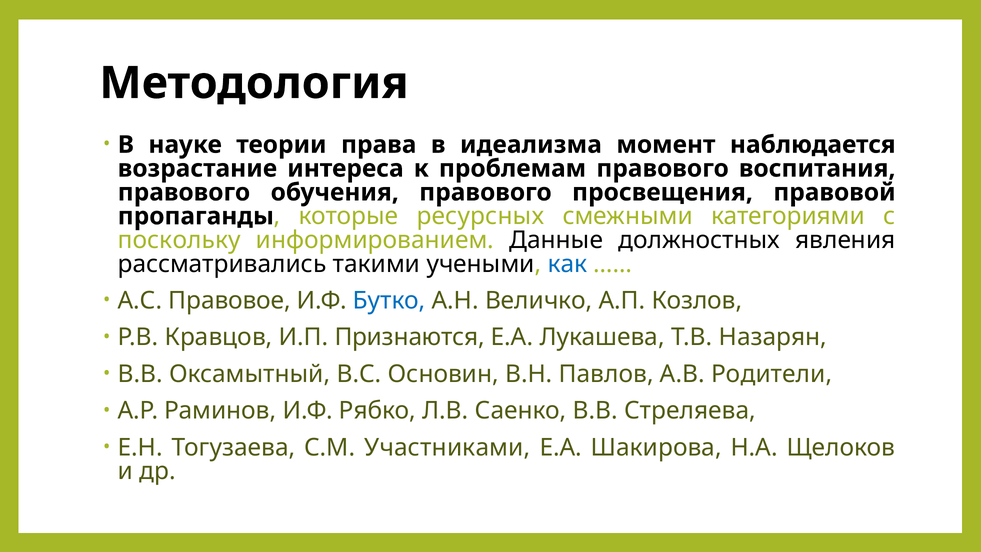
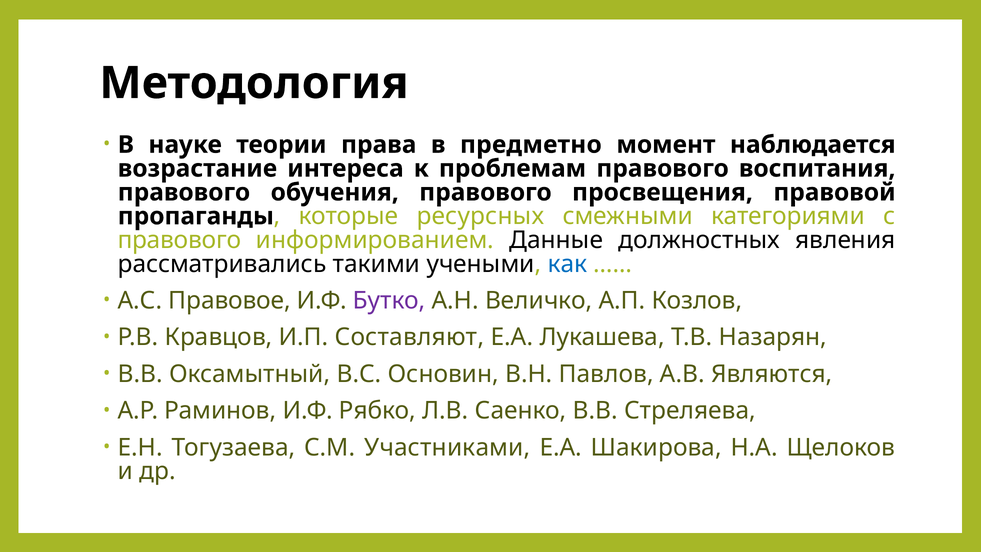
идеализма: идеализма -> предметно (531, 145)
поскольку: поскольку -> правового (179, 240)
Бутко colour: blue -> purple (389, 301)
Признаются: Признаются -> Составляют (409, 337)
Родители: Родители -> Являются (772, 374)
